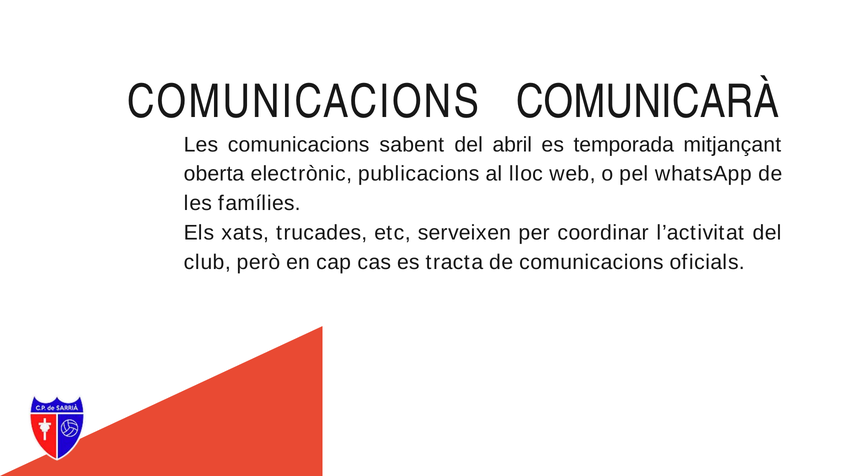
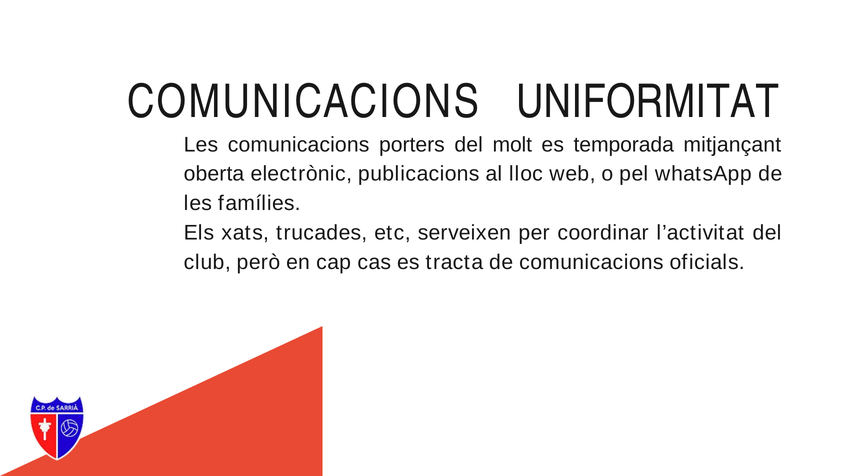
COMUNICARÀ: COMUNICARÀ -> UNIFORMITAT (648, 102)
sabent: sabent -> porters (412, 145)
abril: abril -> molt (512, 145)
